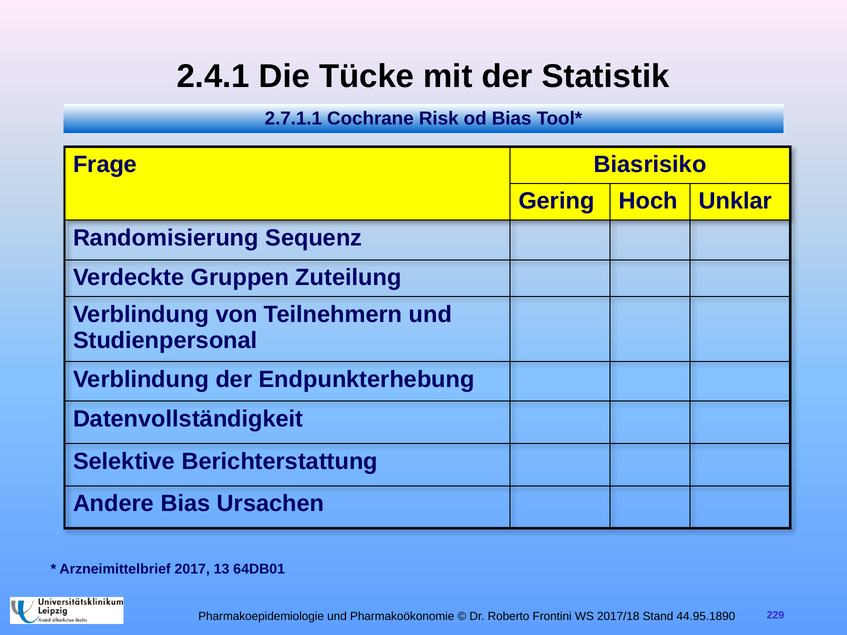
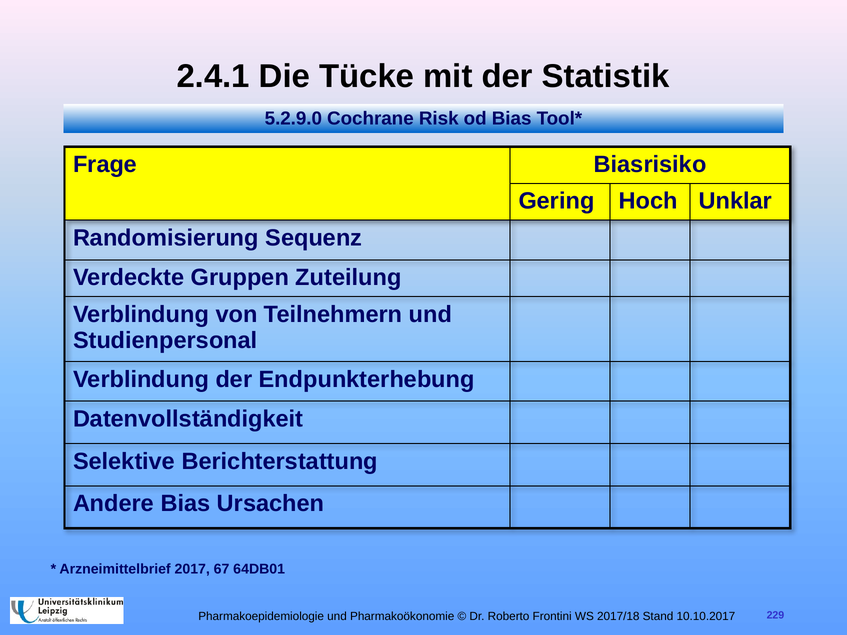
2.7.1.1: 2.7.1.1 -> 5.2.9.0 (293, 118)
13: 13 -> 67 (222, 569)
44.95.1890: 44.95.1890 -> 10.10.2017 (706, 616)
